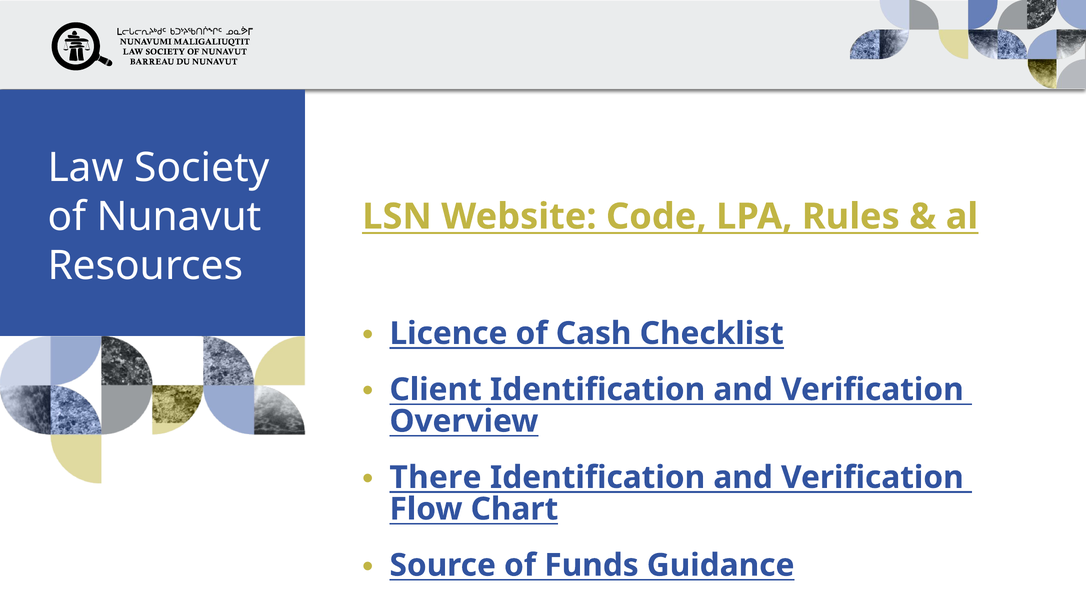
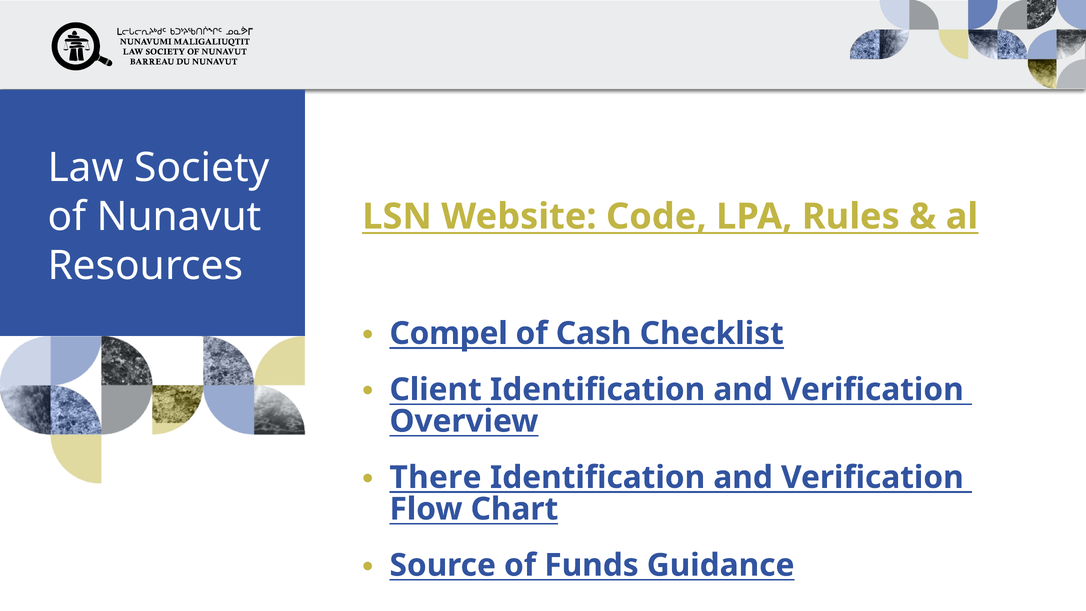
Licence: Licence -> Compel (449, 333)
